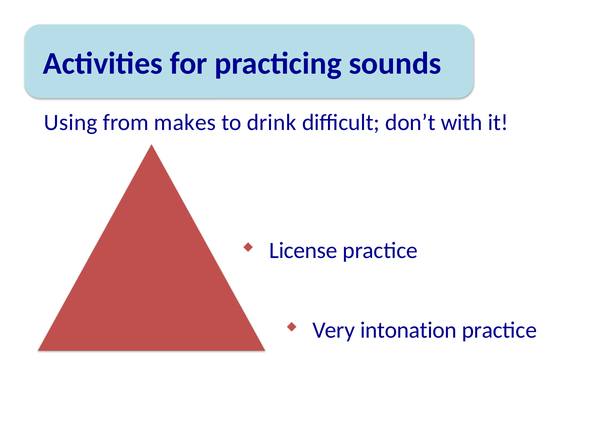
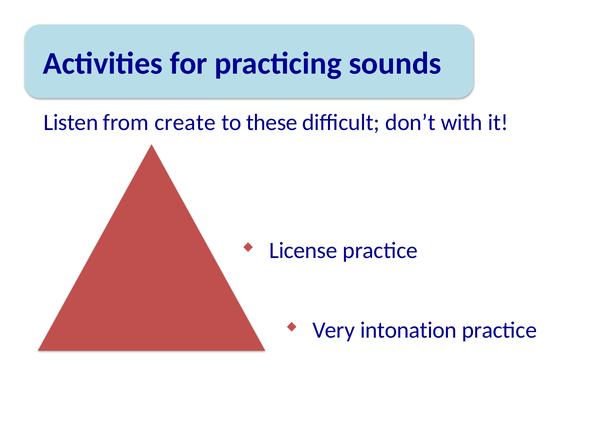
Using: Using -> Listen (71, 123)
makes: makes -> create (185, 123)
drink: drink -> these (272, 123)
